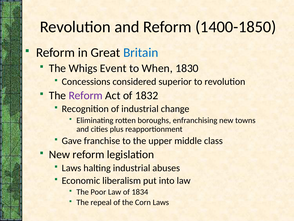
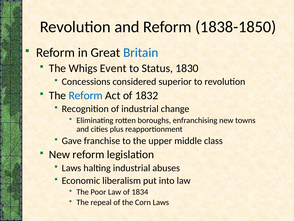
1400-1850: 1400-1850 -> 1838-1850 (236, 27)
When: When -> Status (157, 68)
Reform colour: purple -> blue (86, 95)
